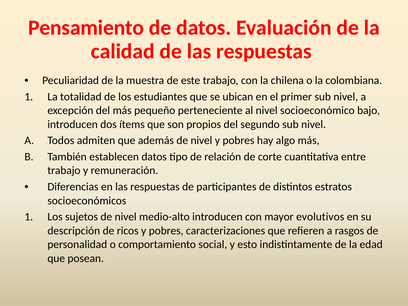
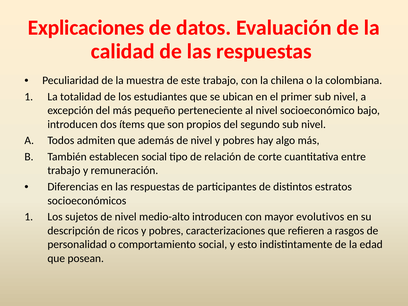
Pensamiento: Pensamiento -> Explicaciones (86, 28)
establecen datos: datos -> social (154, 157)
